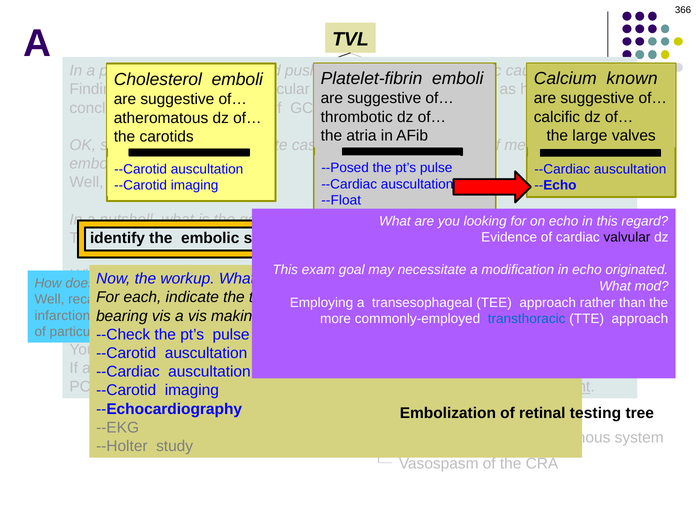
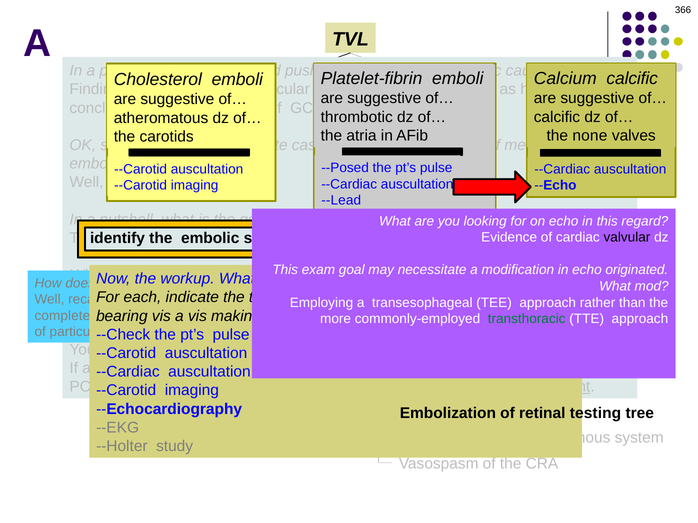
Calcium known: known -> calcific (632, 79)
large: large -> none (590, 136)
--Float: --Float -> --Lead (341, 201)
infarction: infarction -> complete (62, 316)
transthoracic colour: blue -> green (527, 319)
